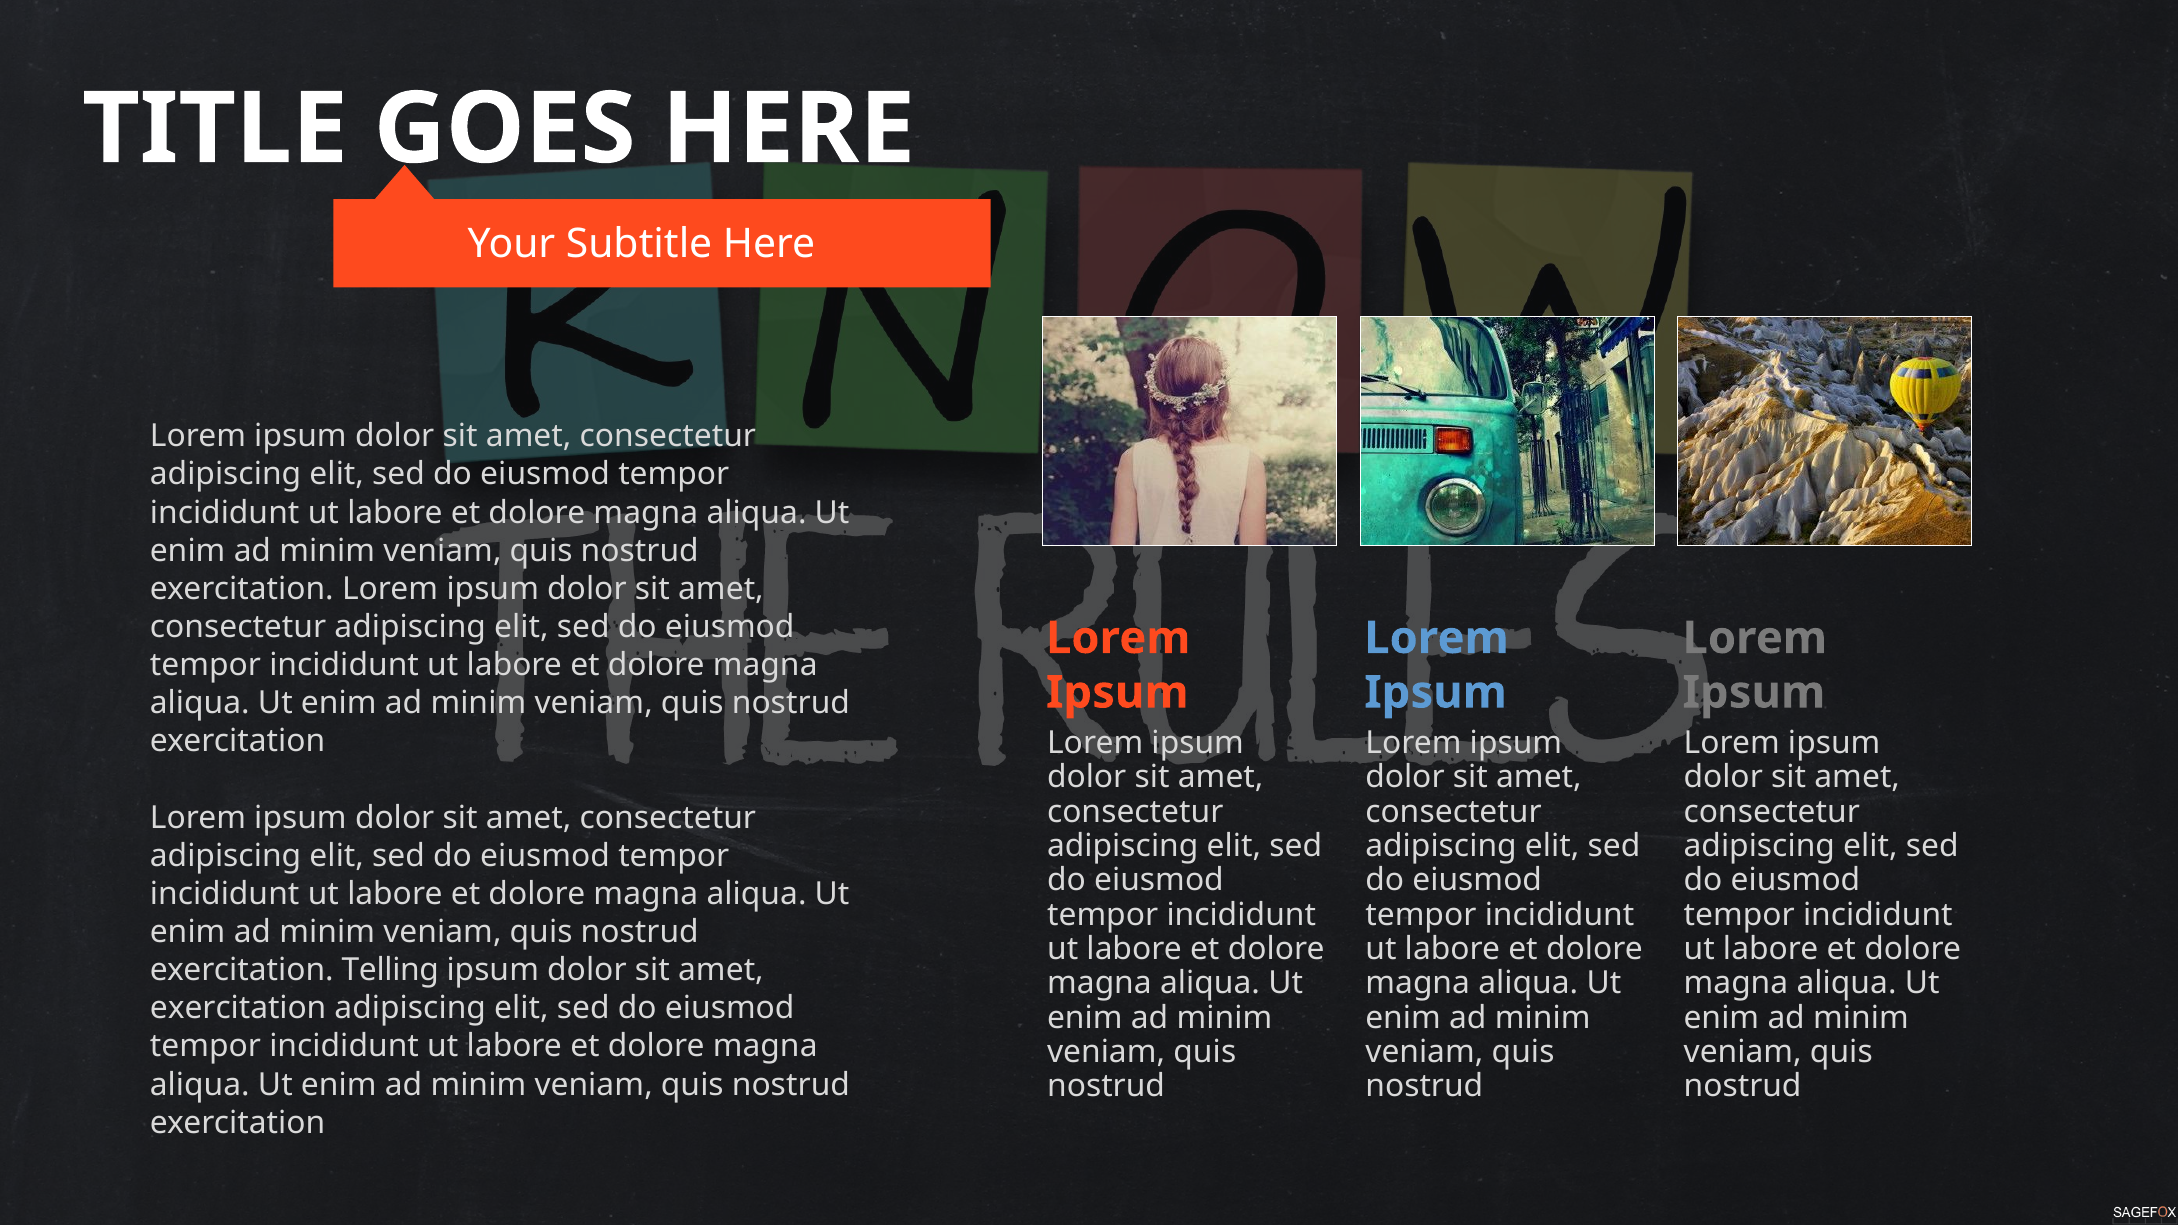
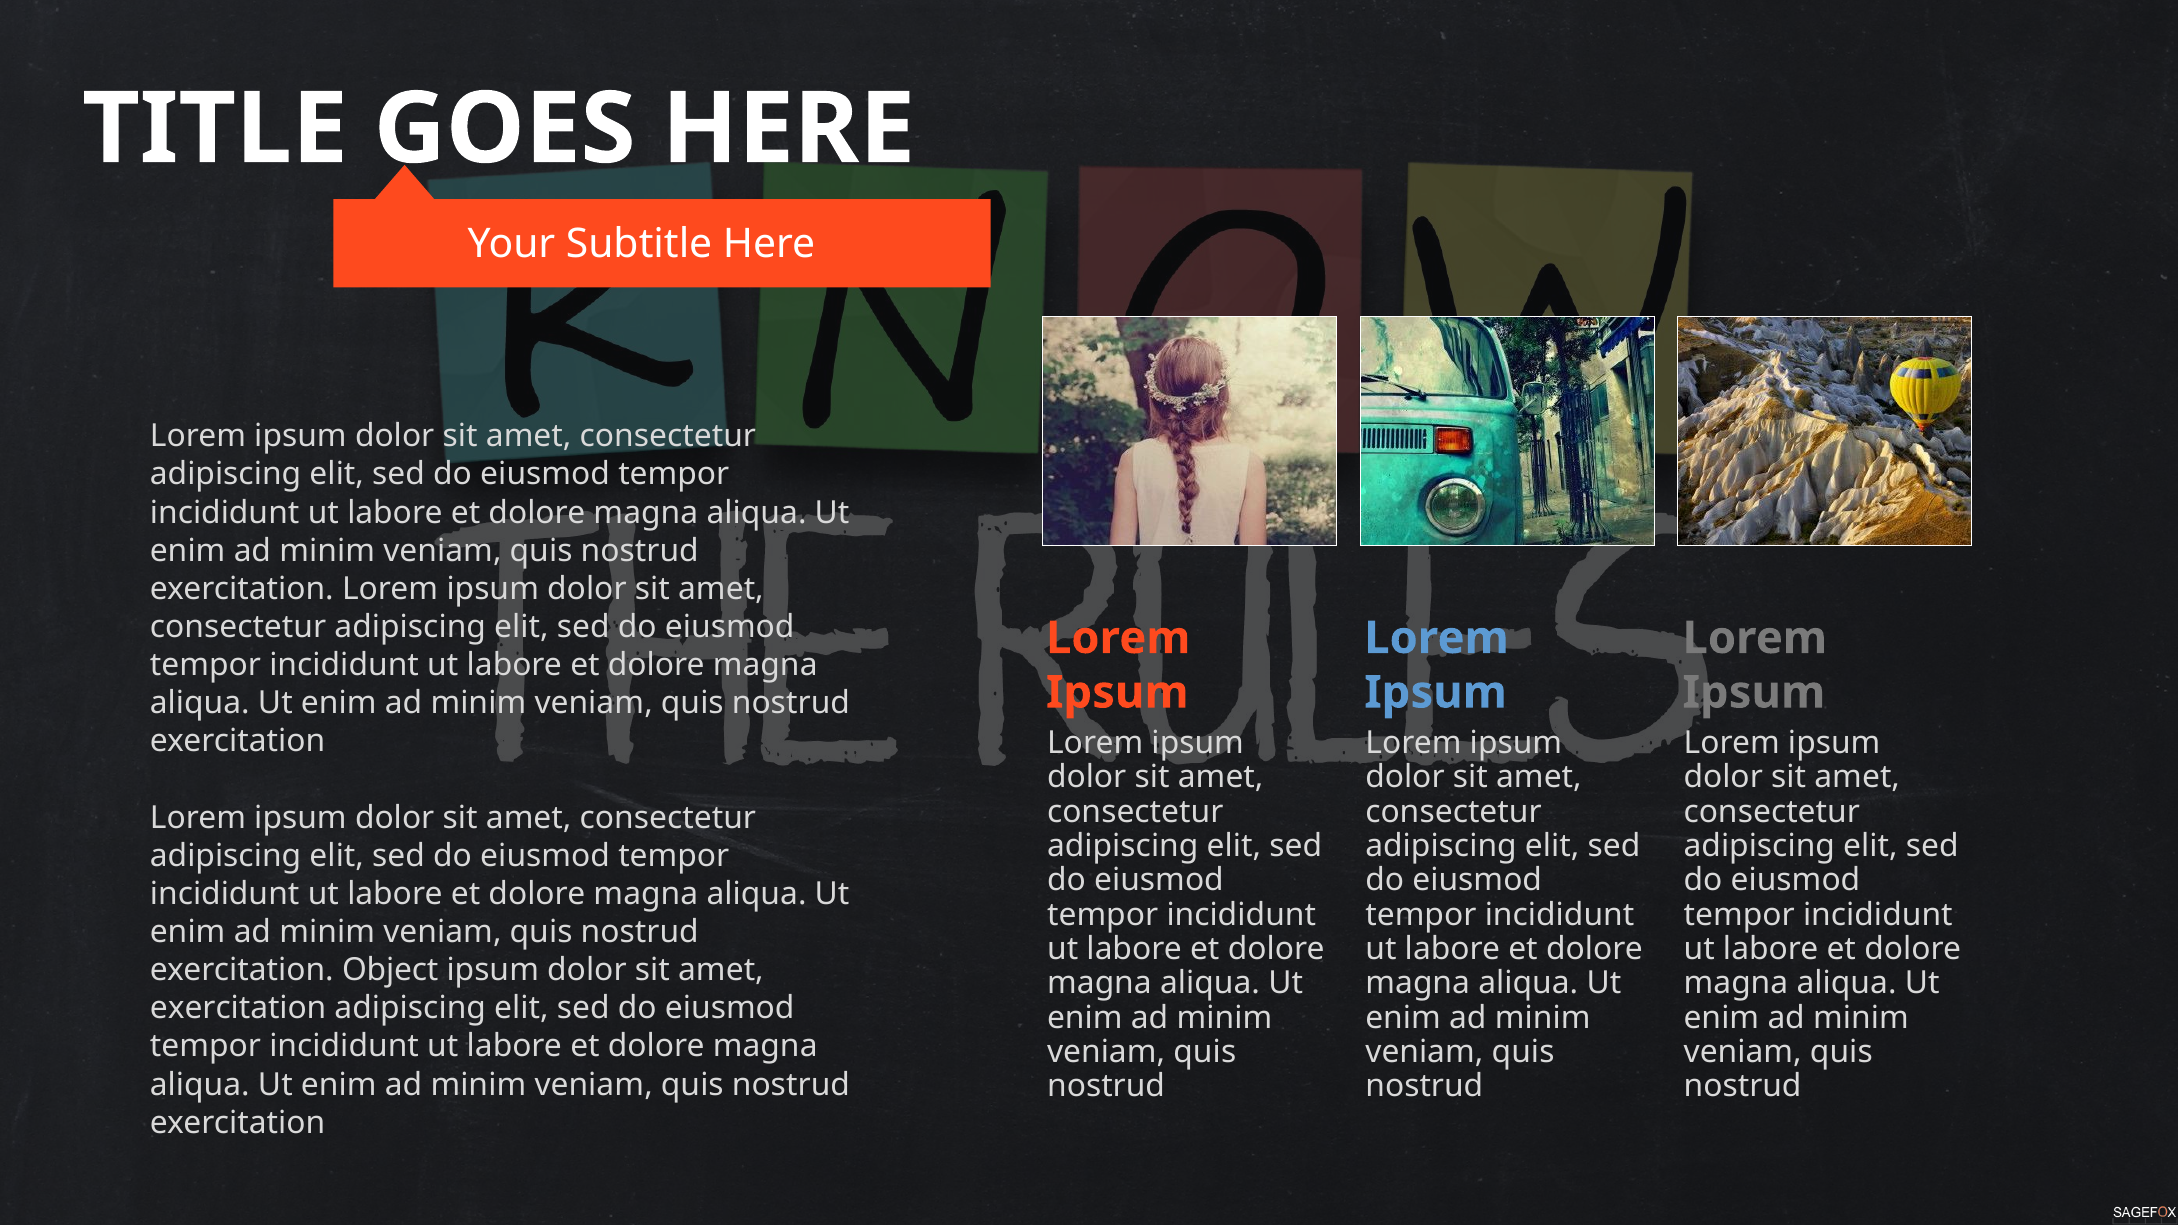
Telling: Telling -> Object (390, 970)
